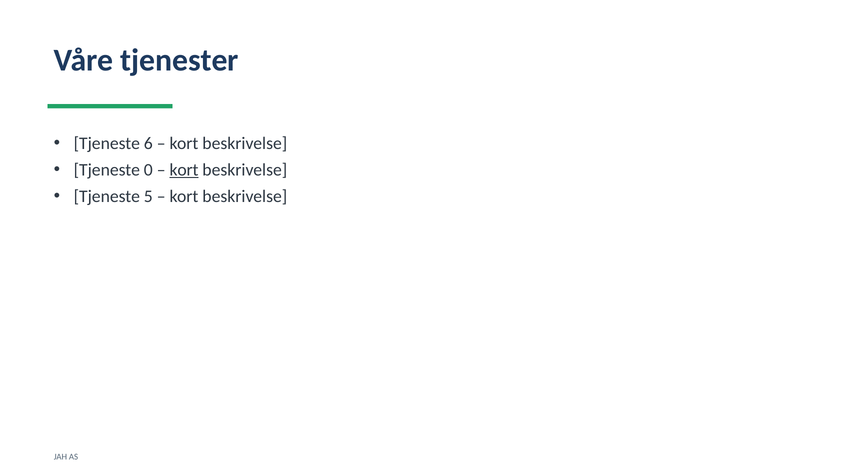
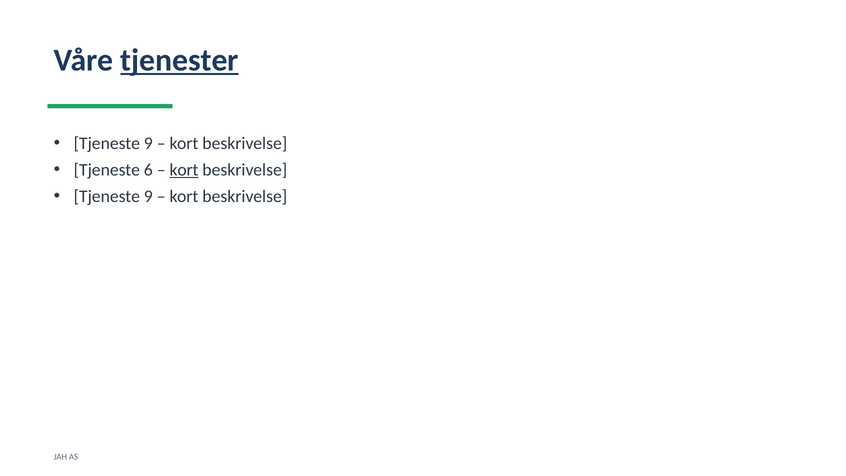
tjenester underline: none -> present (180, 60)
6: 6 -> 9 (148, 143)
0: 0 -> 6 (148, 170)
5: 5 -> 9 (148, 196)
